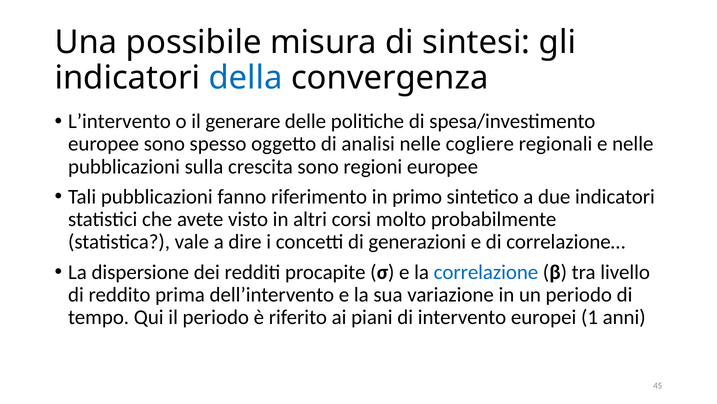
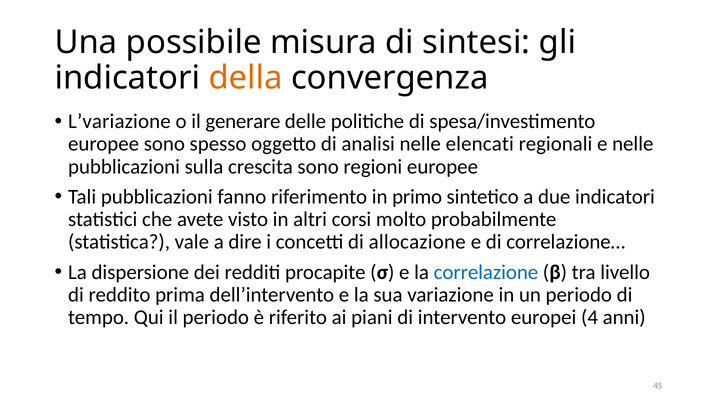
della colour: blue -> orange (246, 78)
L’intervento: L’intervento -> L’variazione (119, 121)
cogliere: cogliere -> elencati (480, 144)
generazioni: generazioni -> allocazione (417, 242)
1: 1 -> 4 (590, 317)
